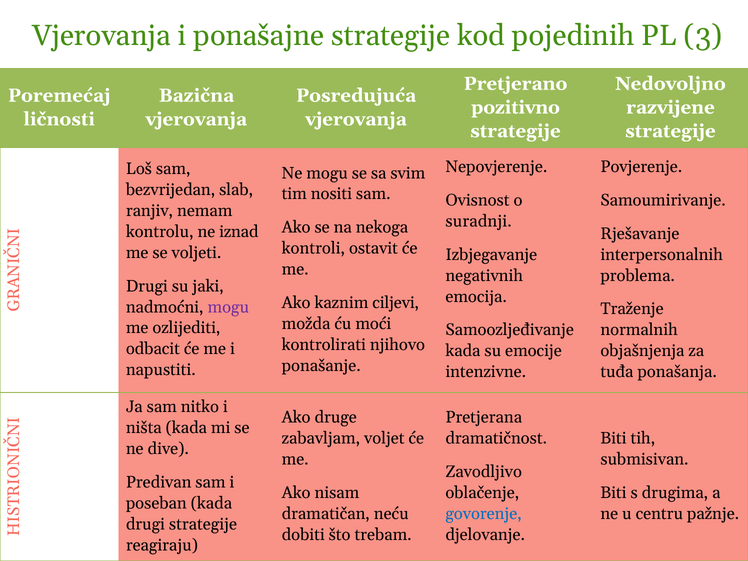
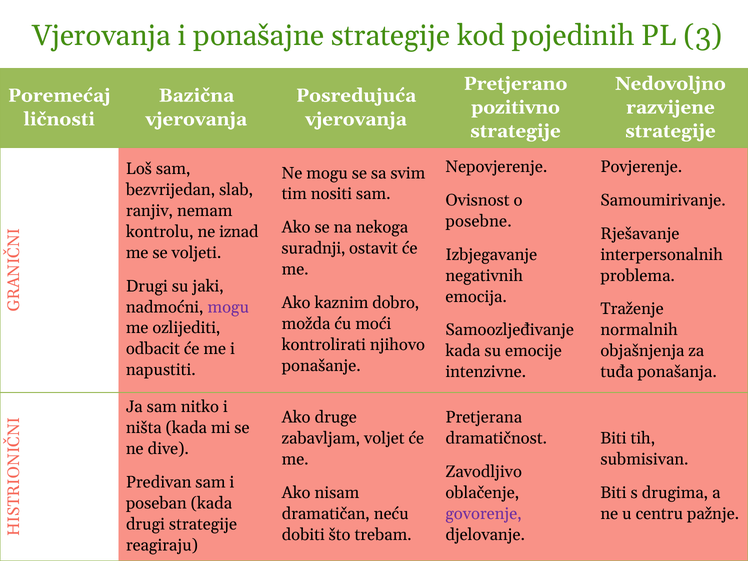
suradnji: suradnji -> posebne (479, 221)
kontroli: kontroli -> suradnji (313, 248)
ciljevi: ciljevi -> dobro (396, 303)
govorenje colour: blue -> purple (484, 514)
